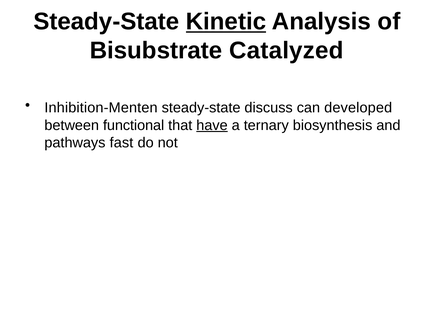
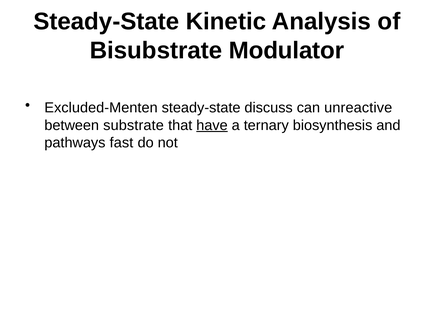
Kinetic underline: present -> none (226, 22)
Catalyzed: Catalyzed -> Modulator (287, 50)
Inhibition-Menten: Inhibition-Menten -> Excluded-Menten (101, 108)
developed: developed -> unreactive (358, 108)
functional: functional -> substrate (134, 125)
